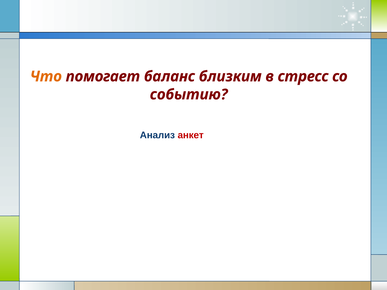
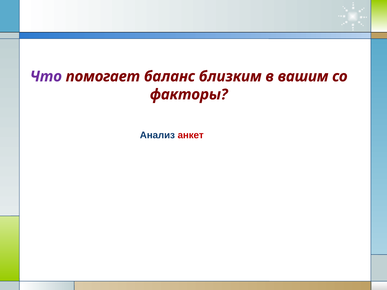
Что colour: orange -> purple (46, 76)
стресс: стресс -> вашим (303, 76)
событию: событию -> факторы (189, 95)
